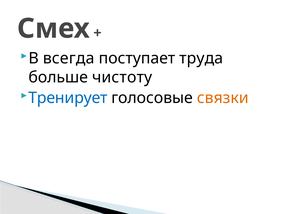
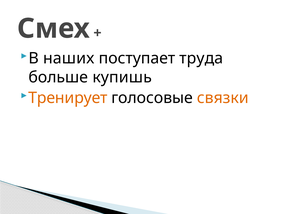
всегда: всегда -> наших (69, 58)
чистоту: чистоту -> купишь (122, 77)
Тренирует colour: blue -> orange (68, 98)
